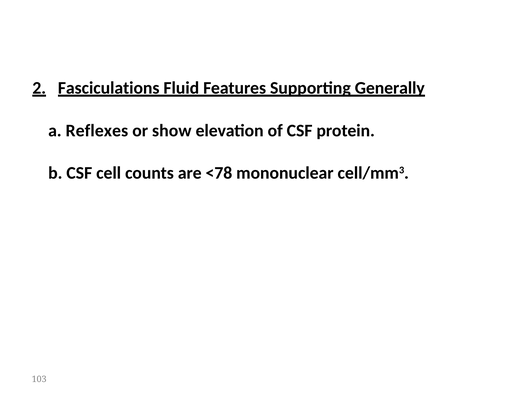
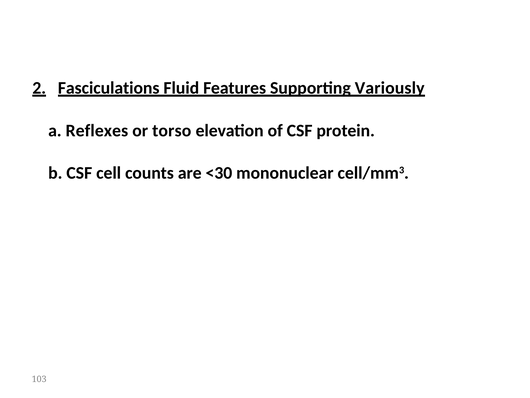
Generally: Generally -> Variously (390, 88)
show: show -> torso (172, 130)
<78: <78 -> <30 (219, 173)
